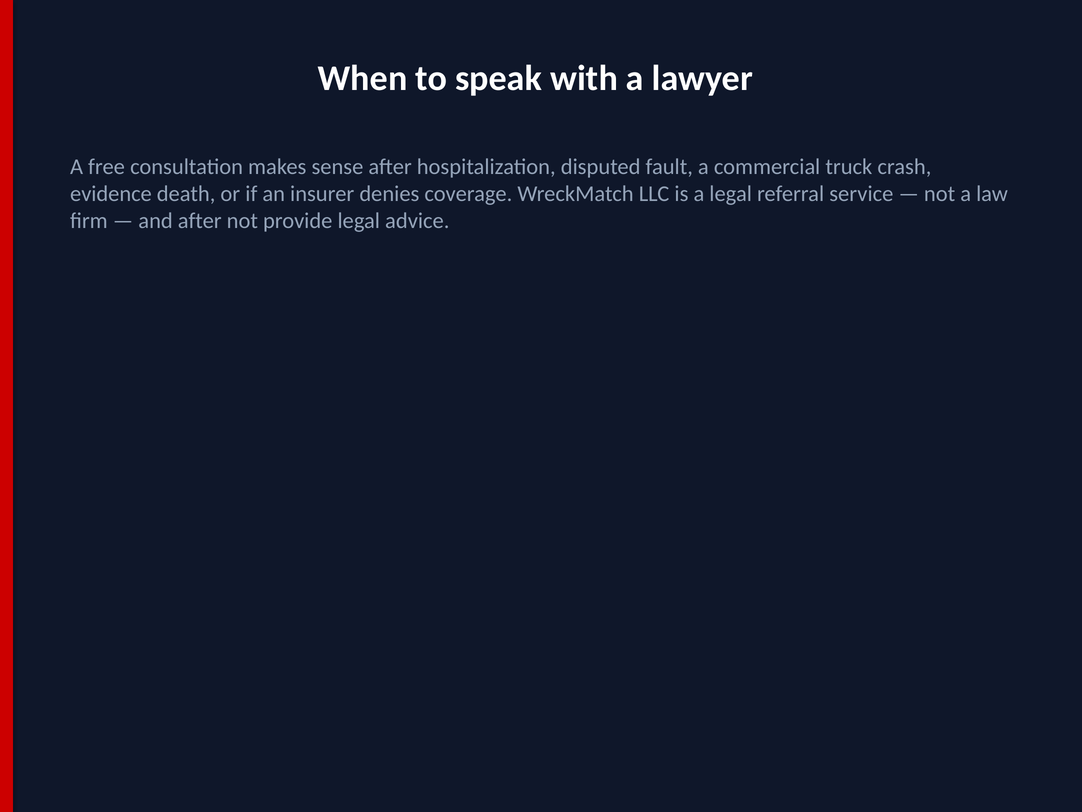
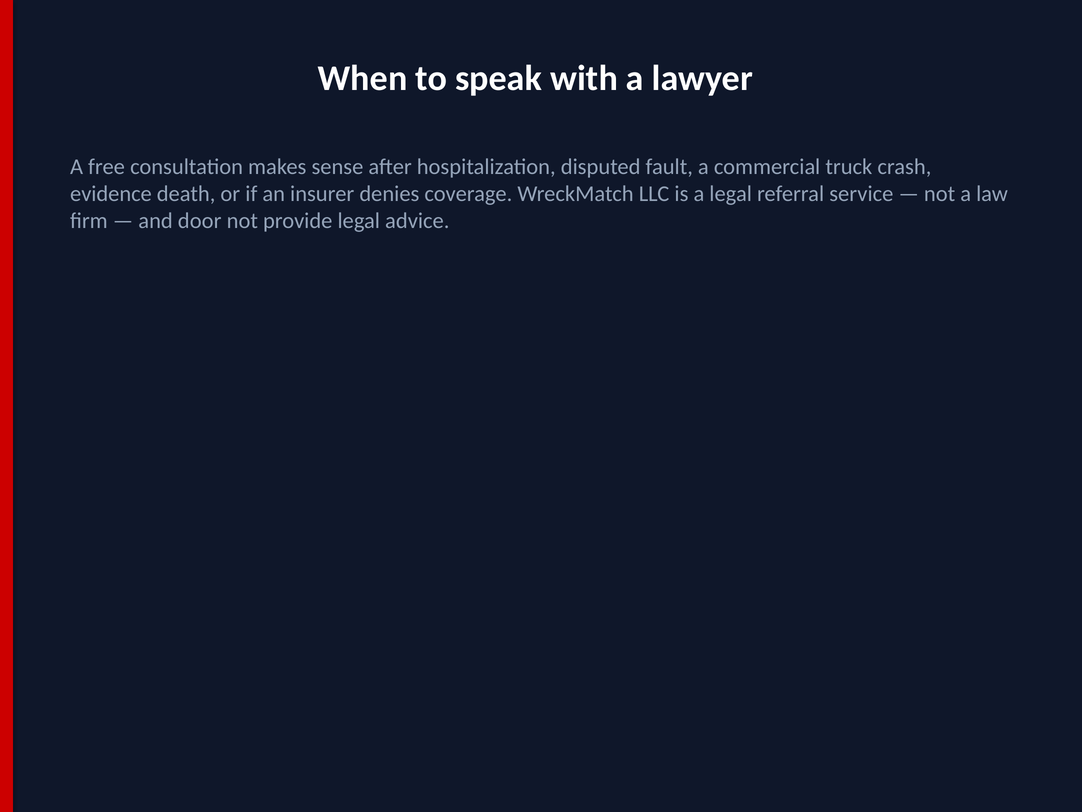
and after: after -> door (200, 221)
